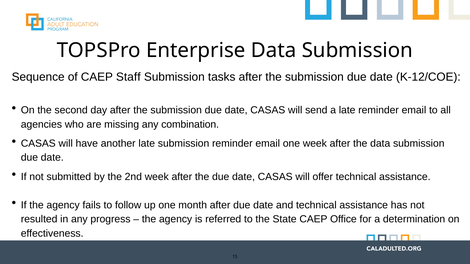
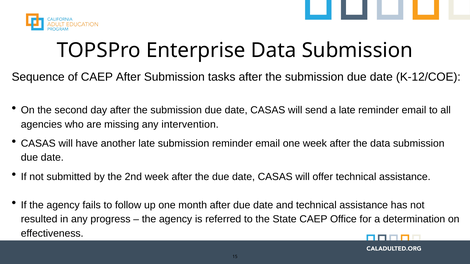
CAEP Staff: Staff -> After (128, 77)
combination: combination -> intervention (190, 125)
